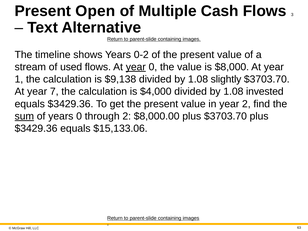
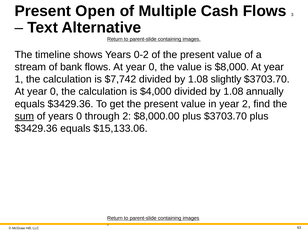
used: used -> bank (71, 67)
year underline: present -> none (136, 67)
$9,138: $9,138 -> $7,742 (120, 79)
7: 7 -> 0 (54, 92)
invested: invested -> annually (265, 92)
